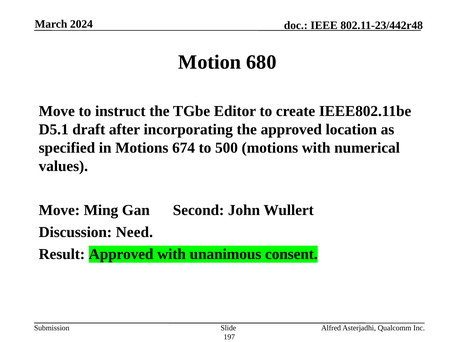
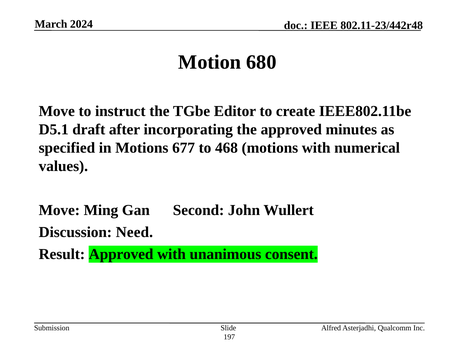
location: location -> minutes (351, 129)
674: 674 -> 677 (184, 147)
500: 500 -> 468 (226, 147)
